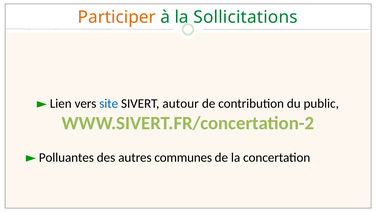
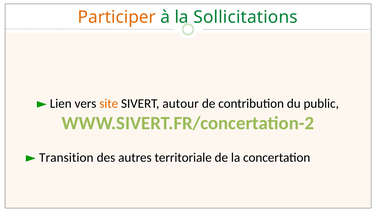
site colour: blue -> orange (109, 103)
Polluantes: Polluantes -> Transition (66, 157)
communes: communes -> territoriale (183, 157)
